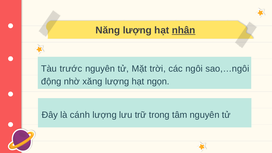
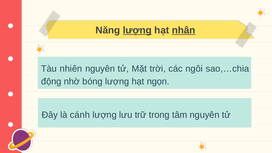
lượng underline: none -> present (137, 30)
trước: trước -> nhiên (71, 69)
sao,…ngôi: sao,…ngôi -> sao,…chia (227, 69)
xăng: xăng -> bóng (92, 82)
